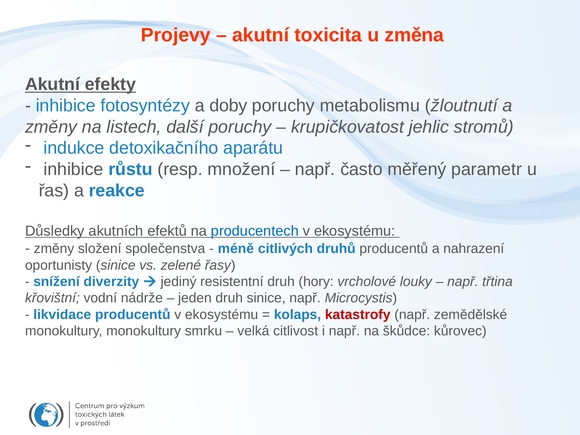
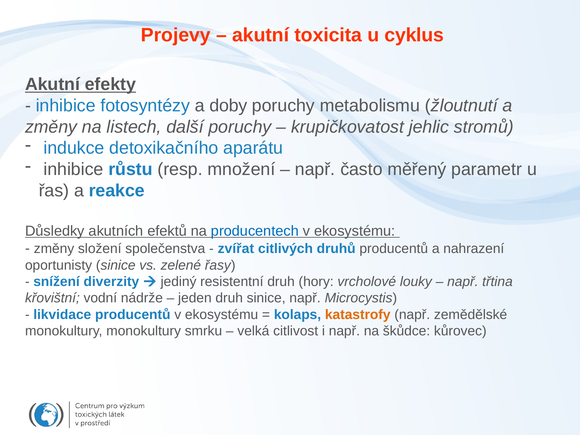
změna: změna -> cyklus (414, 35)
méně: méně -> zvířat (236, 249)
katastrofy colour: red -> orange (358, 315)
